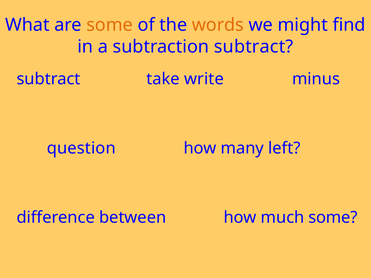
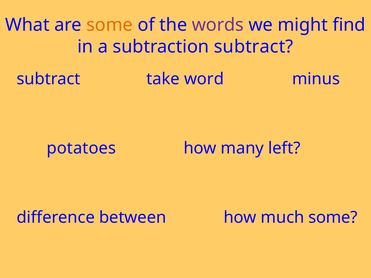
words colour: orange -> purple (218, 25)
write: write -> word (204, 79)
question: question -> potatoes (81, 148)
